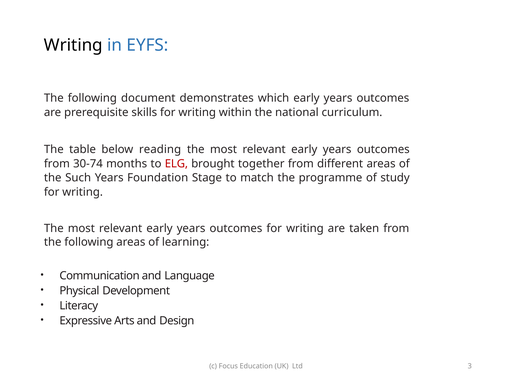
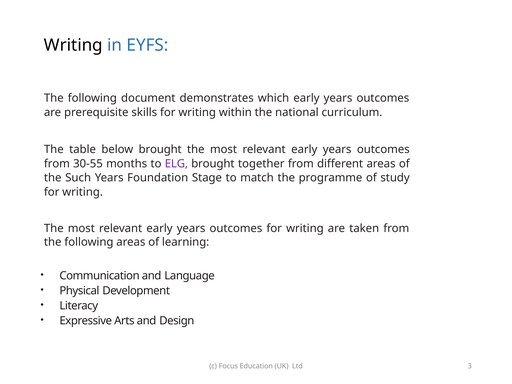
below reading: reading -> brought (160, 149)
30-74: 30-74 -> 30-55 (88, 164)
ELG colour: red -> purple (176, 164)
